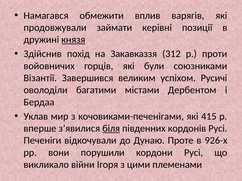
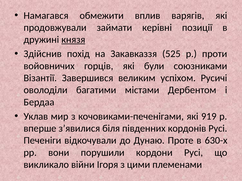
312: 312 -> 525 (171, 54)
415: 415 -> 919 (209, 117)
біля underline: present -> none (111, 129)
926-х: 926-х -> 630-х (216, 141)
